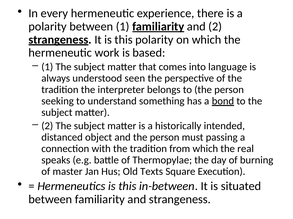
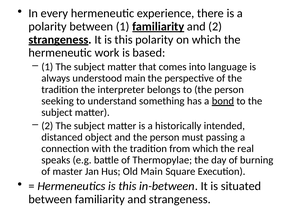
understood seen: seen -> main (135, 79)
Old Texts: Texts -> Main (152, 172)
